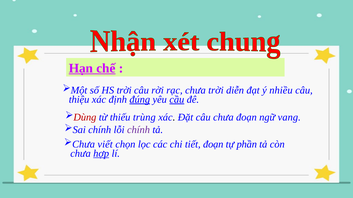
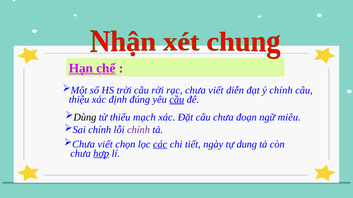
rạc chưa trời: trời -> viết (216, 90)
ý nhiều: nhiều -> chính (281, 90)
đúng underline: present -> none (140, 100)
Dùng colour: red -> black (85, 117)
trùng: trùng -> mạch (144, 117)
vang: vang -> miêu (289, 117)
các underline: none -> present (160, 145)
tiết đoạn: đoạn -> ngày (213, 145)
phần: phần -> dung (247, 145)
